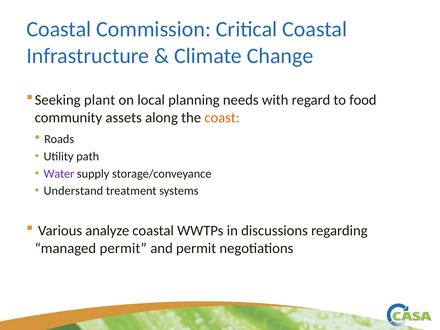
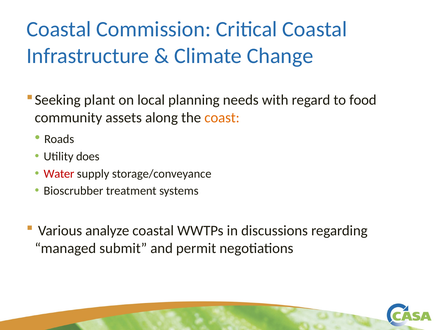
path: path -> does (88, 157)
Water colour: purple -> red (59, 174)
Understand: Understand -> Bioscrubber (73, 191)
managed permit: permit -> submit (123, 248)
